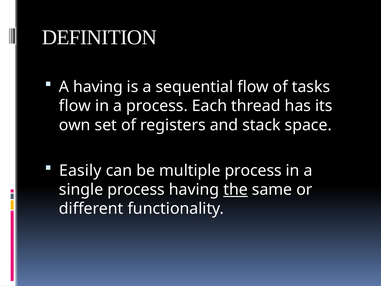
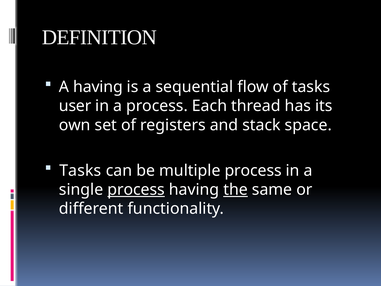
flow: flow -> user (75, 106)
Easily: Easily -> Tasks (80, 170)
process underline: none -> present (136, 189)
